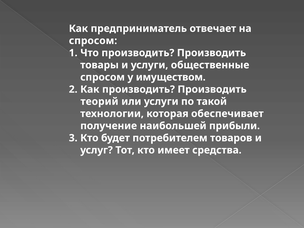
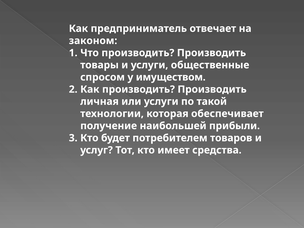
спросом: спросом -> законом (93, 41)
теорий: теорий -> личная (99, 101)
